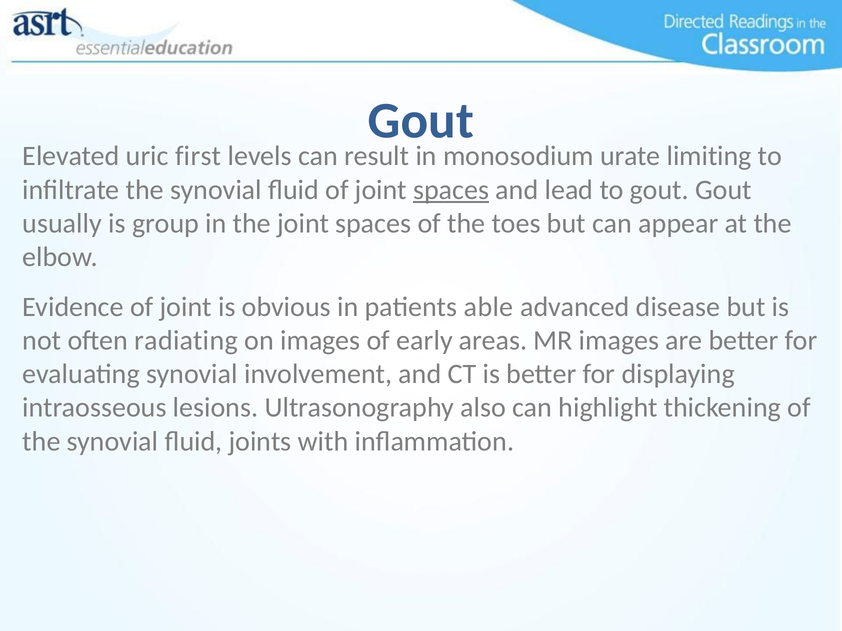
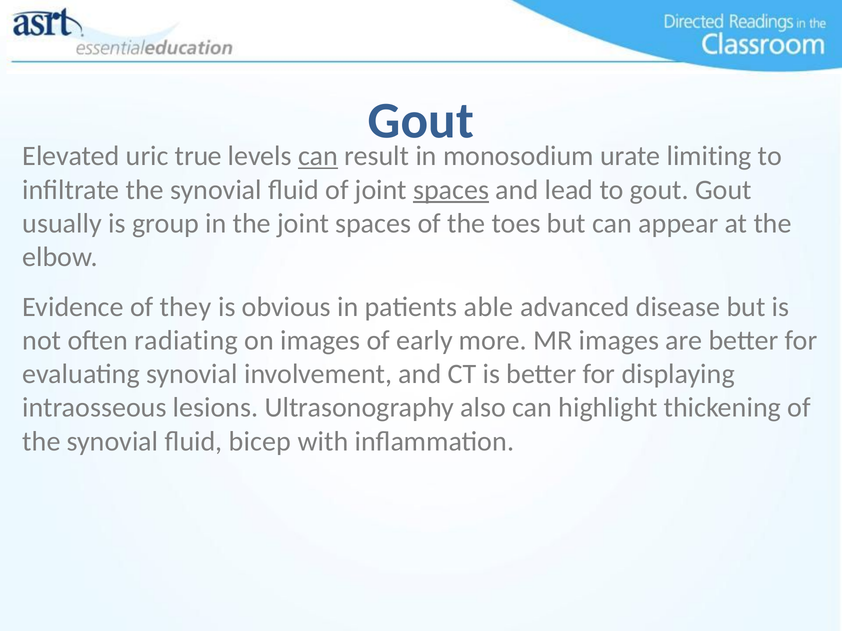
first: first -> true (198, 156)
can underline: none -> present (318, 156)
Evidence of joint: joint -> they (186, 307)
areas: areas -> more (493, 341)
joints: joints -> bicep (260, 442)
